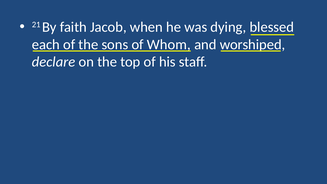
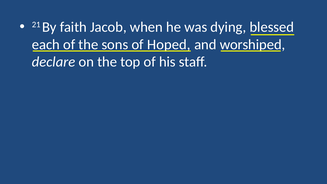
Whom: Whom -> Hoped (169, 44)
